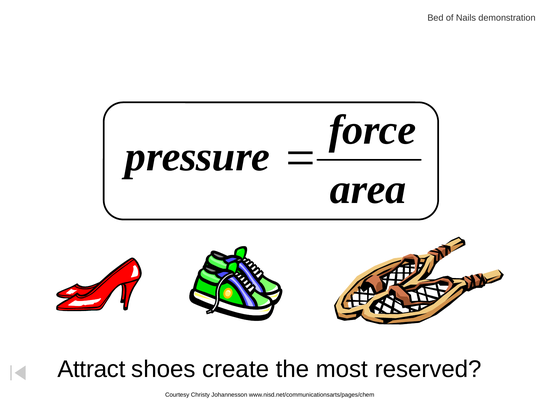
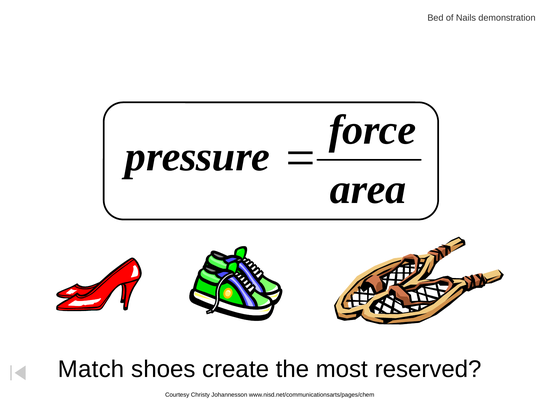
Attract: Attract -> Match (91, 369)
